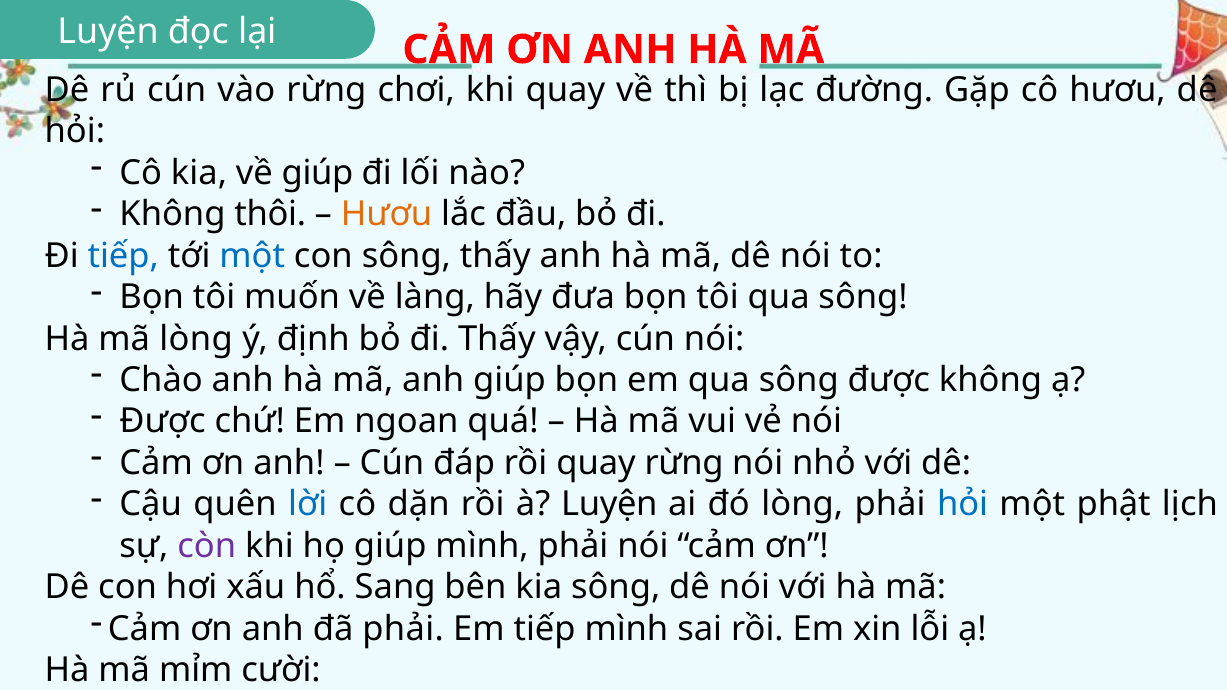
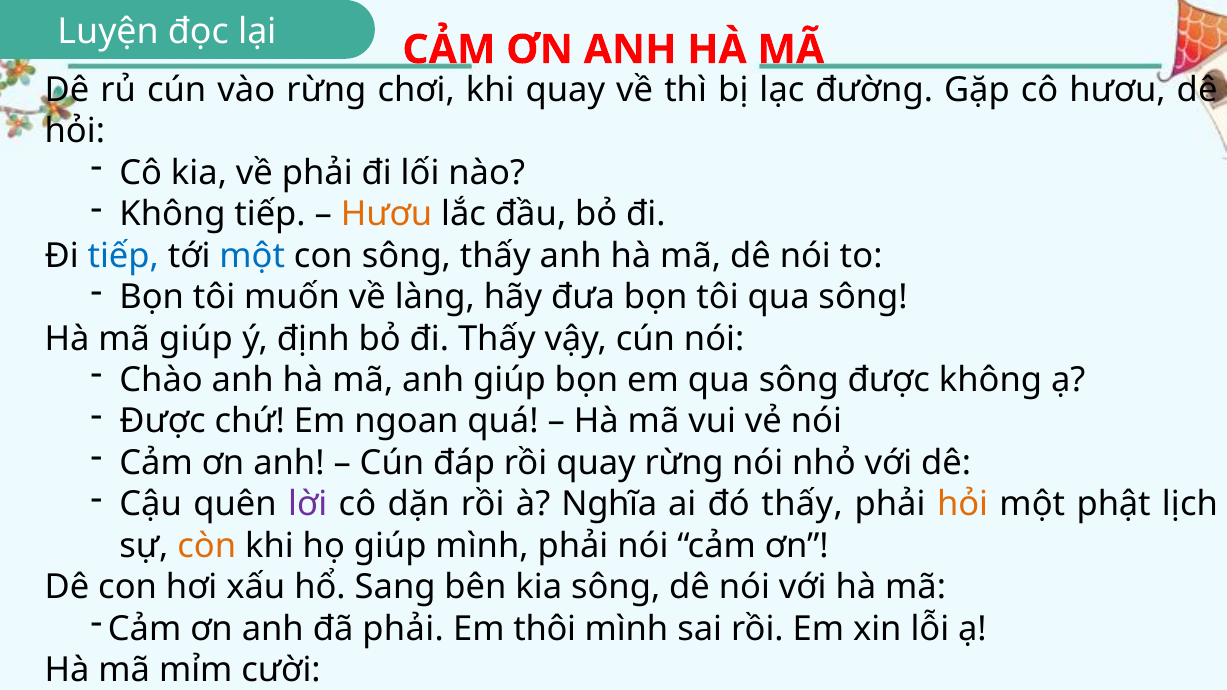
về giúp: giúp -> phải (317, 173)
Không thôi: thôi -> tiếp (270, 214)
mã lòng: lòng -> giúp (196, 339)
lời colour: blue -> purple (308, 505)
à Luyện: Luyện -> Nghĩa (609, 505)
đó lòng: lòng -> thấy (802, 505)
hỏi colour: blue -> orange (963, 505)
còn colour: purple -> orange (207, 546)
Em tiếp: tiếp -> thôi (545, 629)
